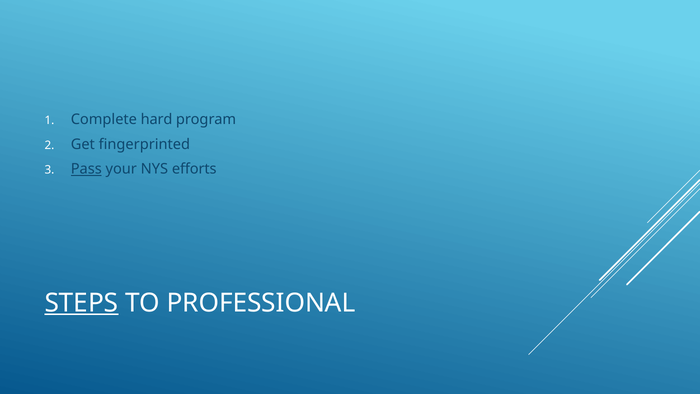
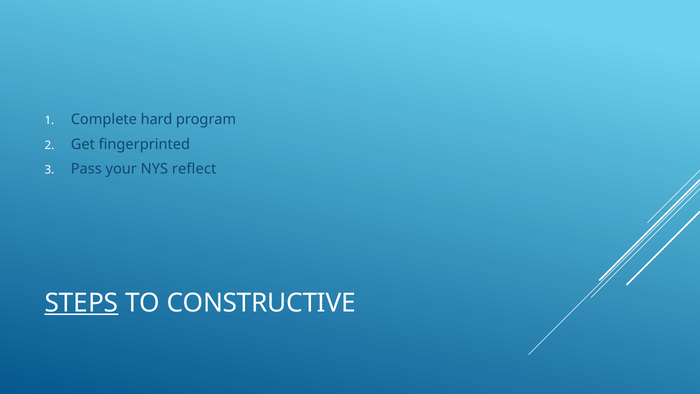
Pass underline: present -> none (86, 169)
efforts: efforts -> reflect (194, 169)
PROFESSIONAL: PROFESSIONAL -> CONSTRUCTIVE (261, 303)
